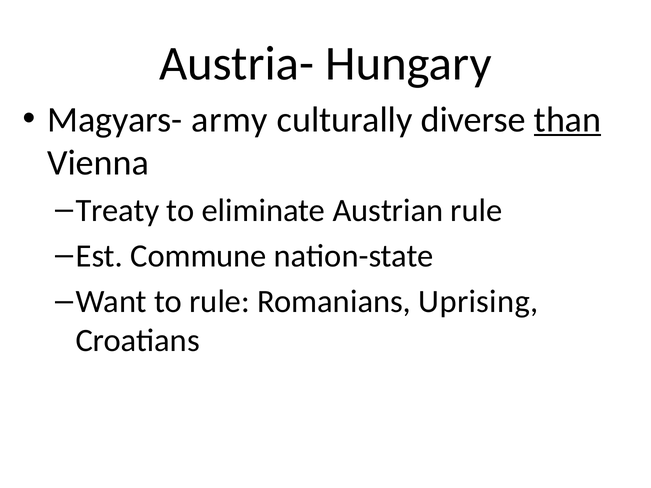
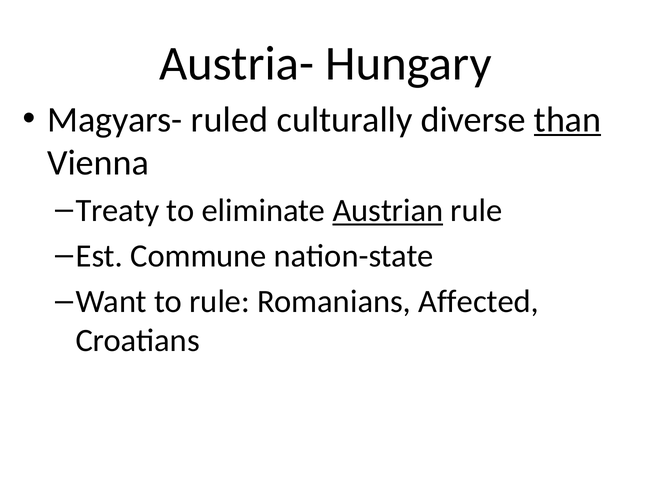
army: army -> ruled (230, 120)
Austrian underline: none -> present (388, 211)
Uprising: Uprising -> Affected (479, 302)
